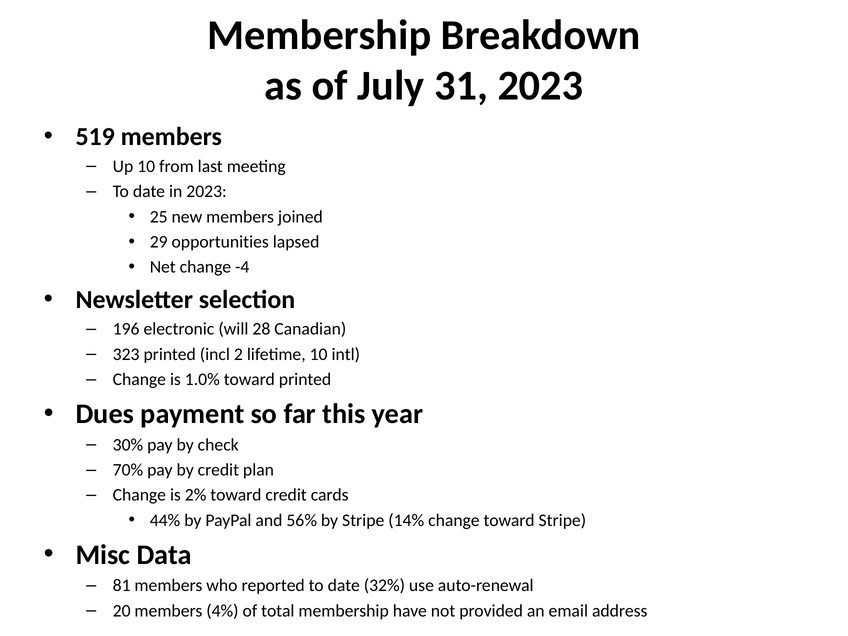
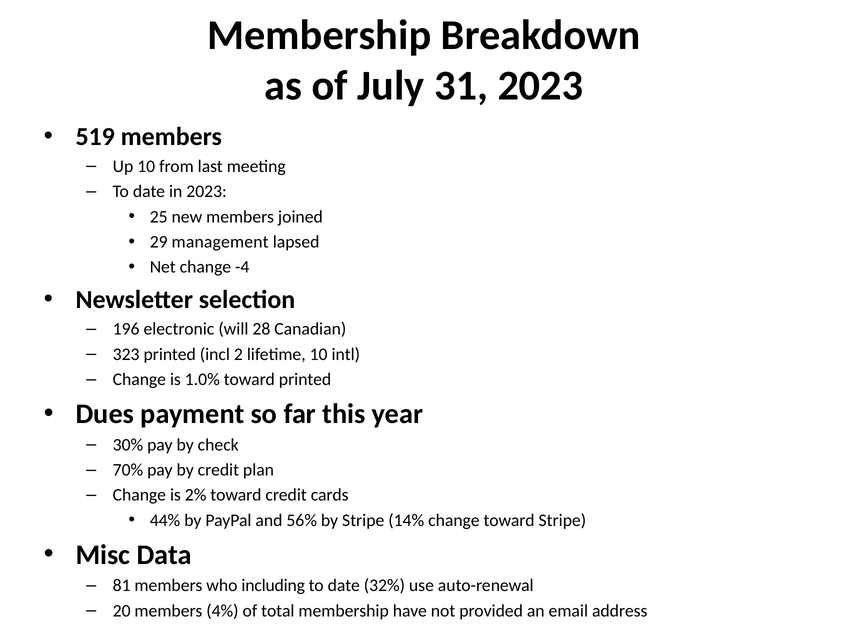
opportunities: opportunities -> management (220, 242)
reported: reported -> including (273, 586)
